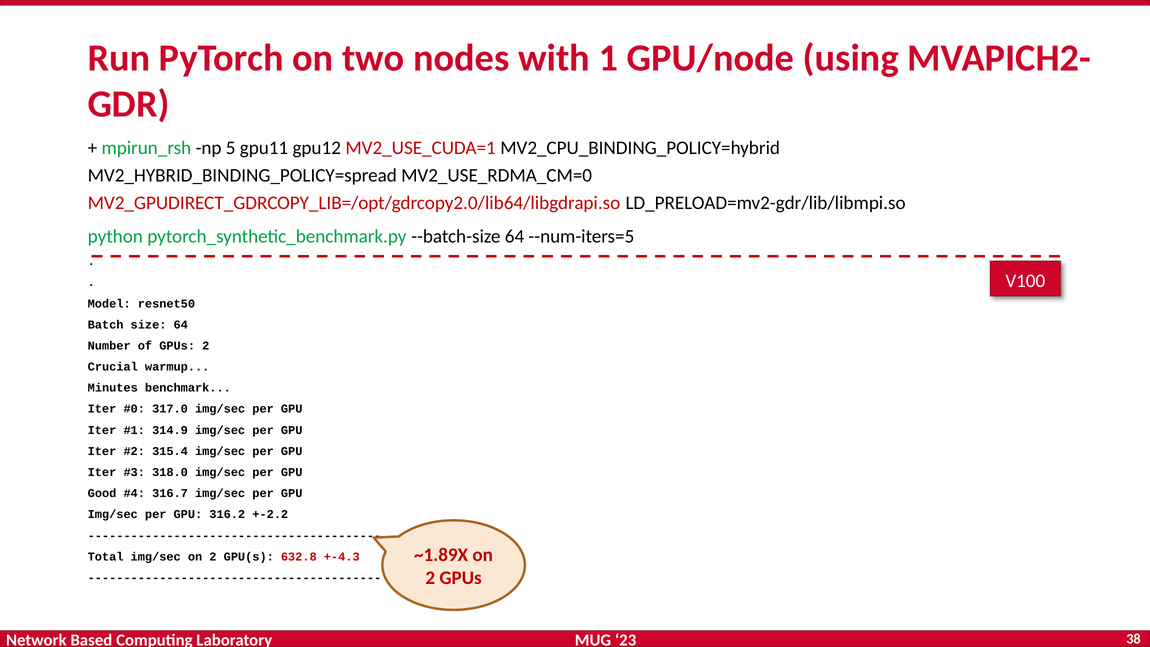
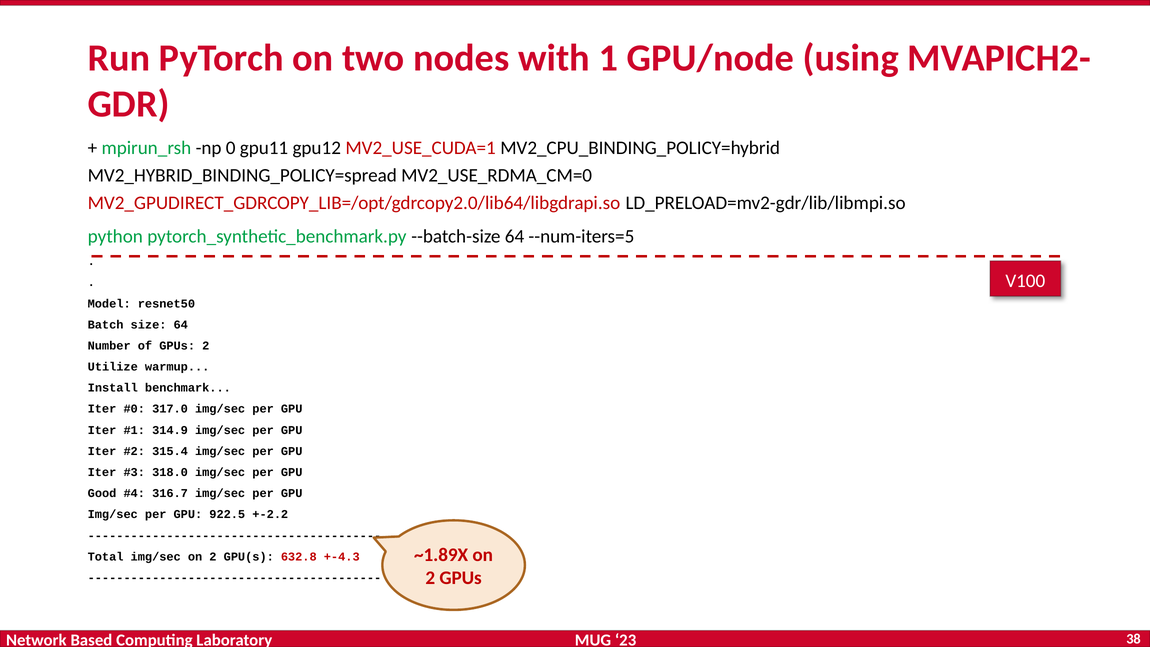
5: 5 -> 0 (231, 148)
Crucial: Crucial -> Utilize (113, 367)
Minutes: Minutes -> Install (113, 388)
316.2: 316.2 -> 922.5 (227, 514)
